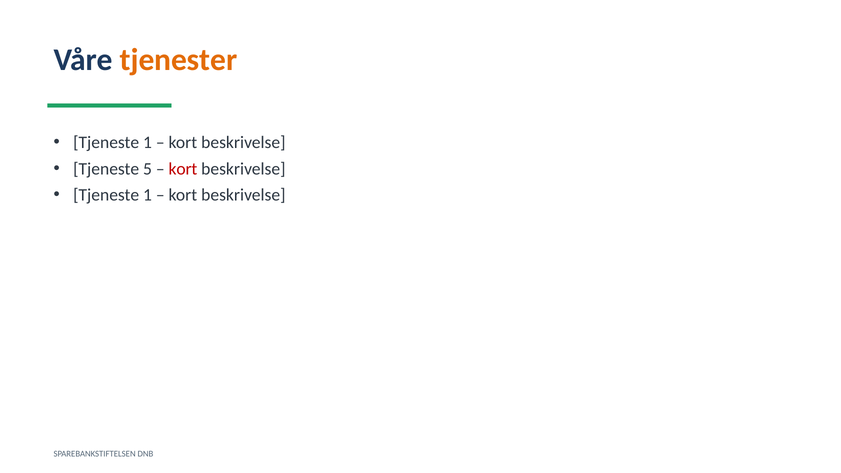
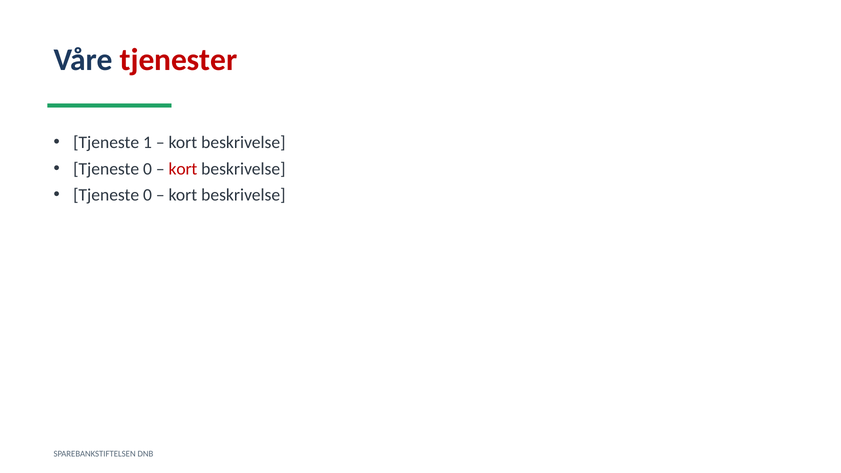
tjenester colour: orange -> red (179, 60)
5: 5 -> 0 (147, 169)
1: 1 -> 0 (147, 195)
